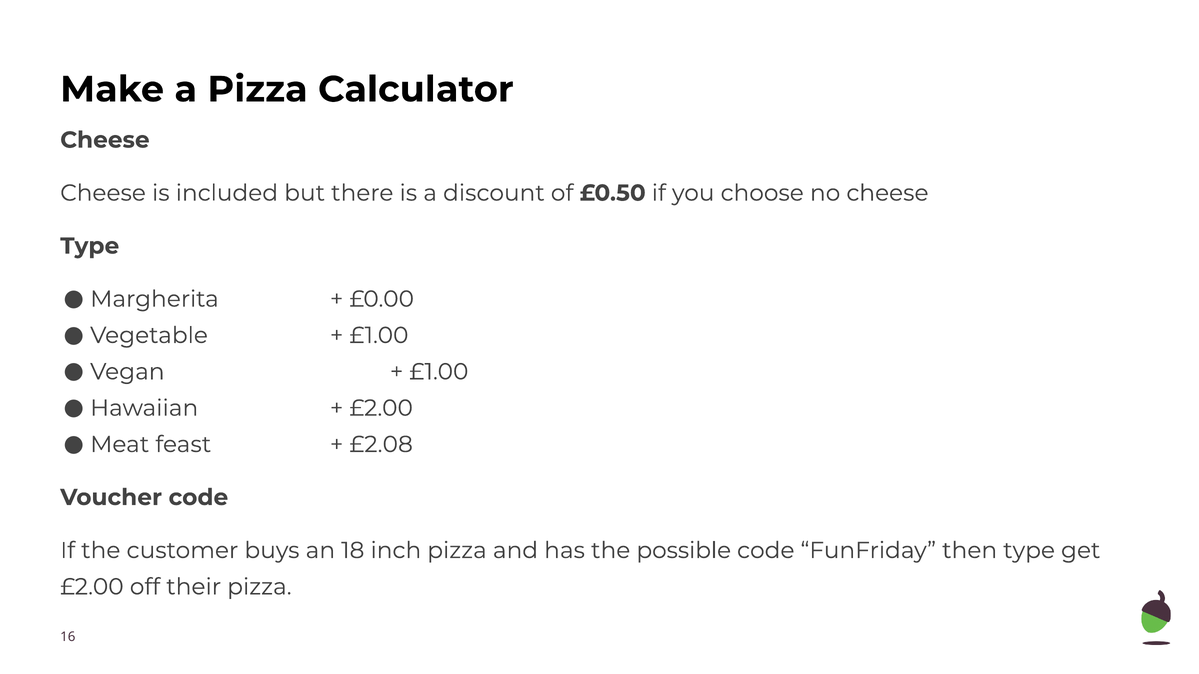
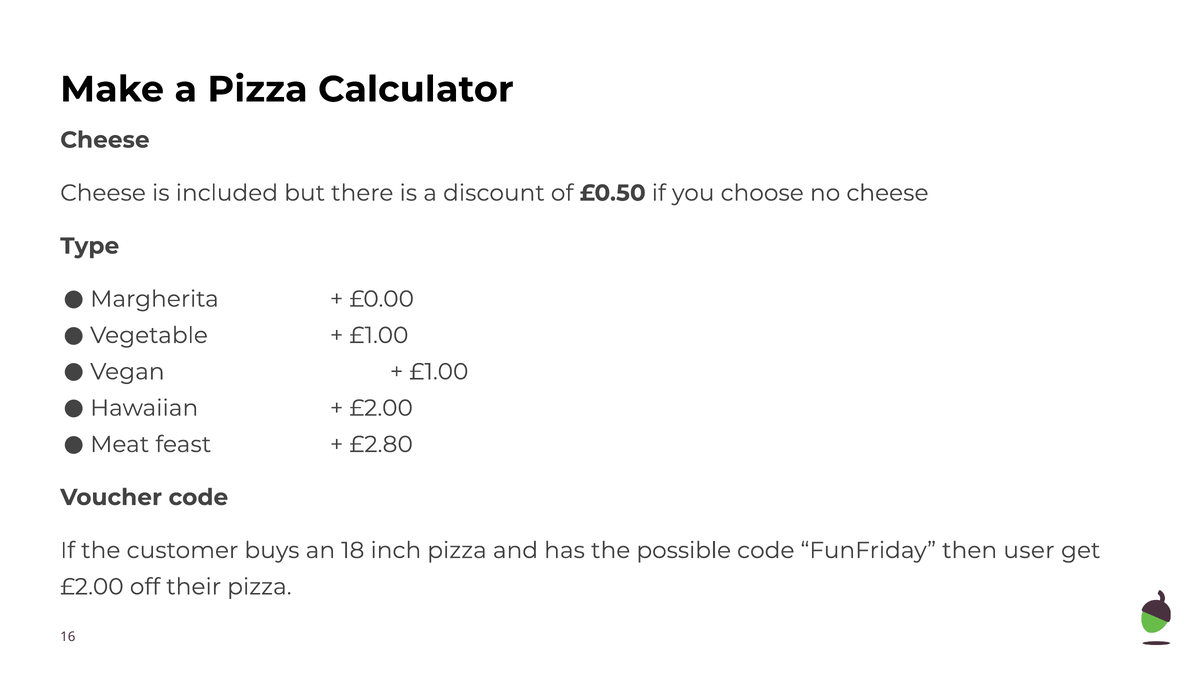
£2.08: £2.08 -> £2.80 (381, 445)
then type: type -> user (1029, 551)
